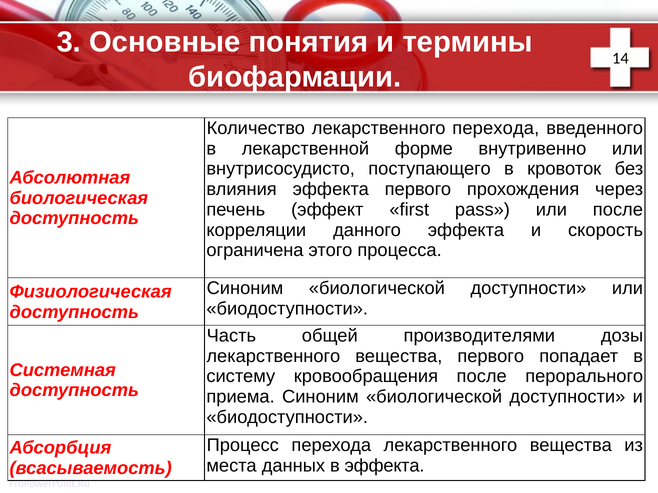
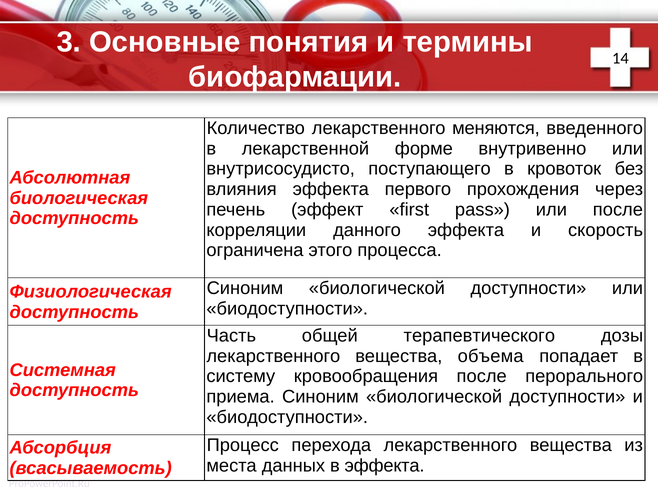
лекарственного перехода: перехода -> меняются (496, 128)
производителями: производителями -> терапевтического (479, 336)
вещества первого: первого -> объема (491, 356)
